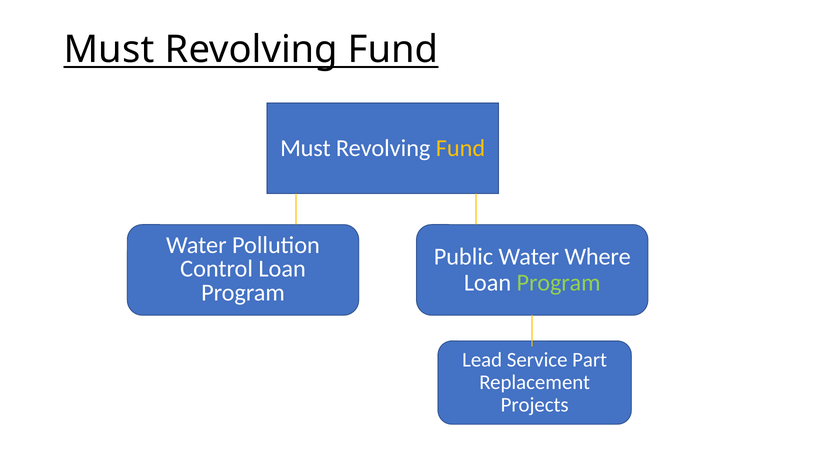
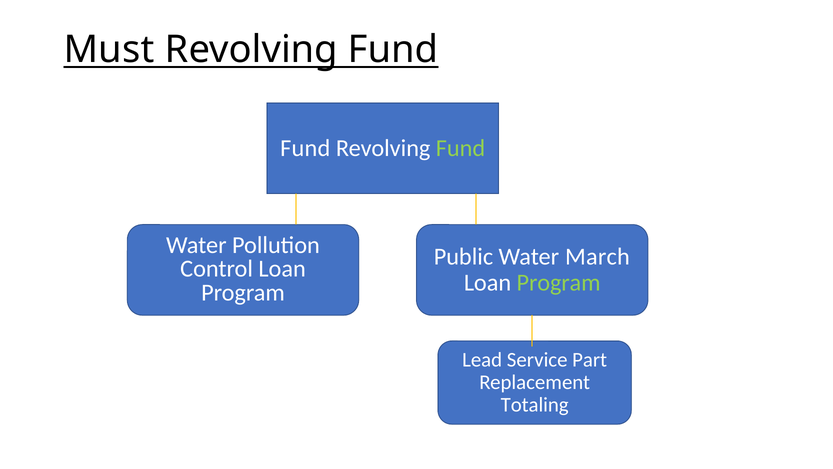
Must: Must -> Fund (305, 148)
Fund colour: yellow -> light green (461, 148)
Where: Where -> March (597, 256)
Projects: Projects -> Totaling (535, 405)
